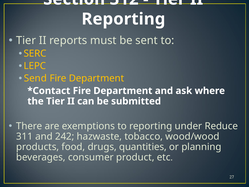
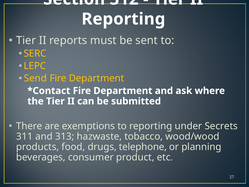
Reduce: Reduce -> Secrets (221, 126)
242: 242 -> 313 (65, 136)
quantities: quantities -> telephone (143, 147)
